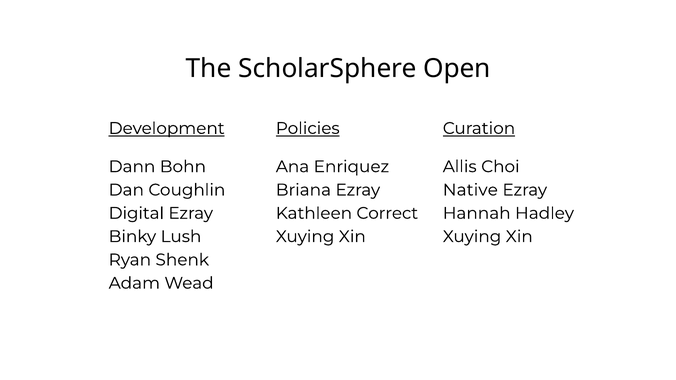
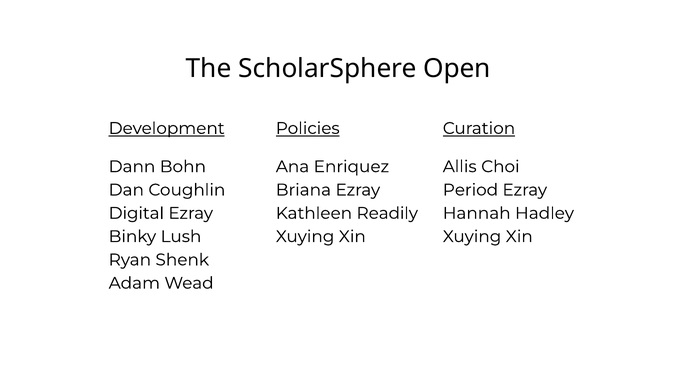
Native: Native -> Period (470, 190)
Correct: Correct -> Readily (387, 213)
